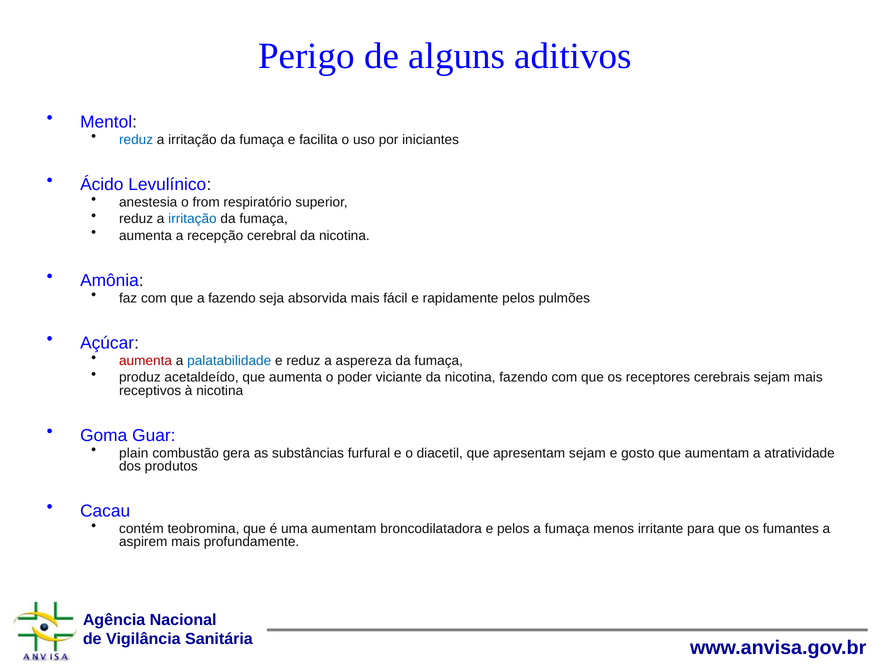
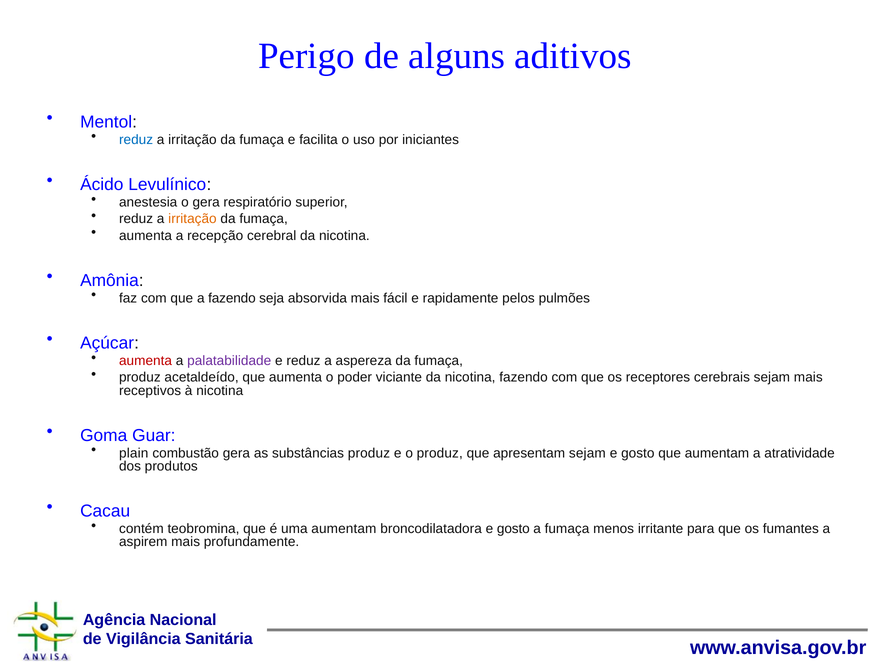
o from: from -> gera (206, 203)
irritação colour: blue -> orange (192, 219)
palatabilidade colour: blue -> purple (229, 361)
substâncias furfural: furfural -> produz (369, 454)
o diacetil: diacetil -> produz (440, 454)
broncodilatadora e pelos: pelos -> gosto (513, 529)
